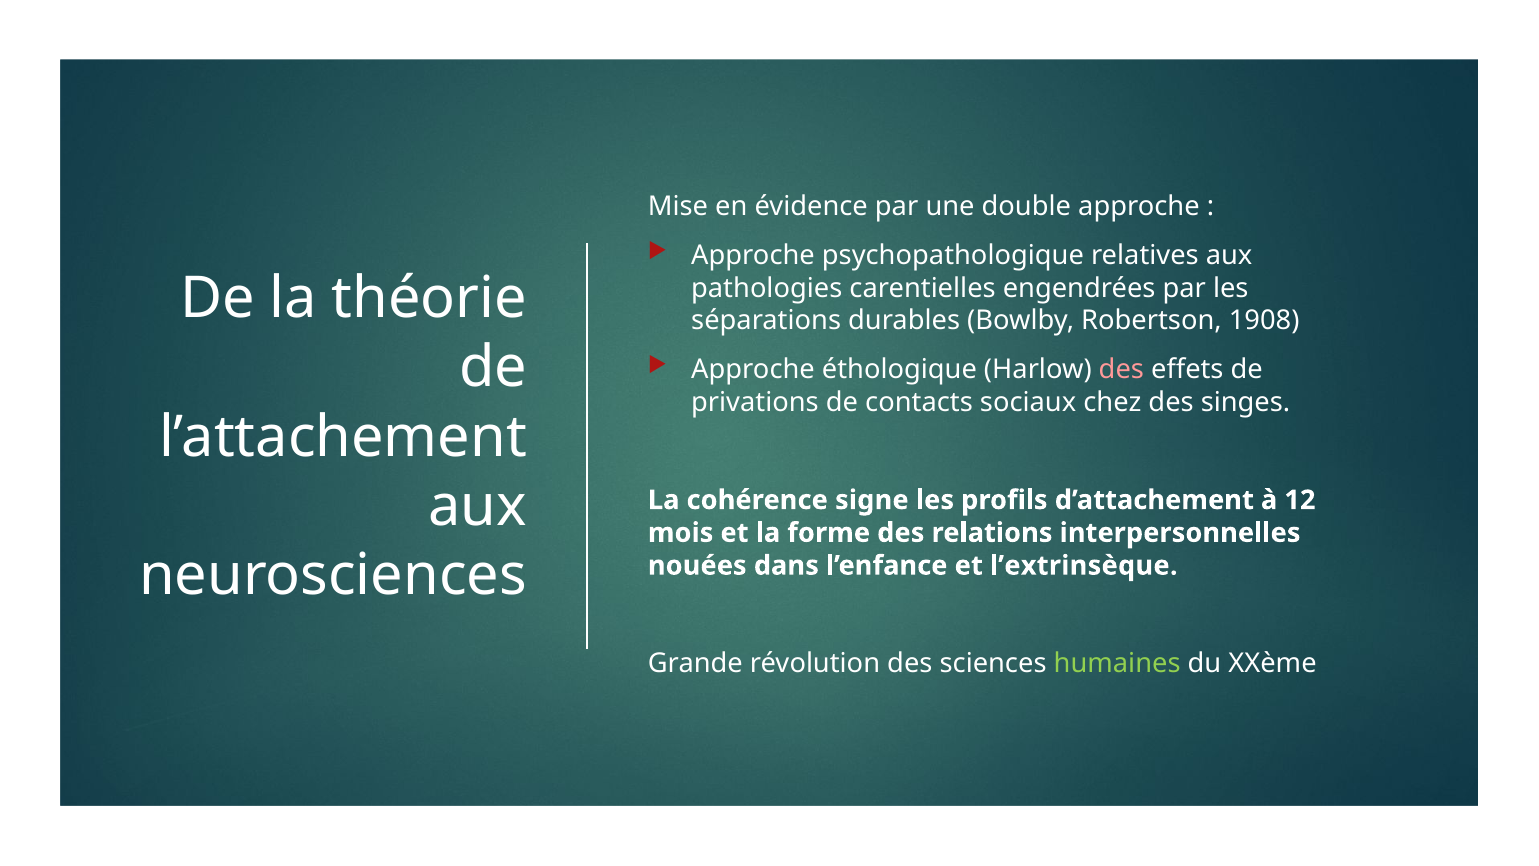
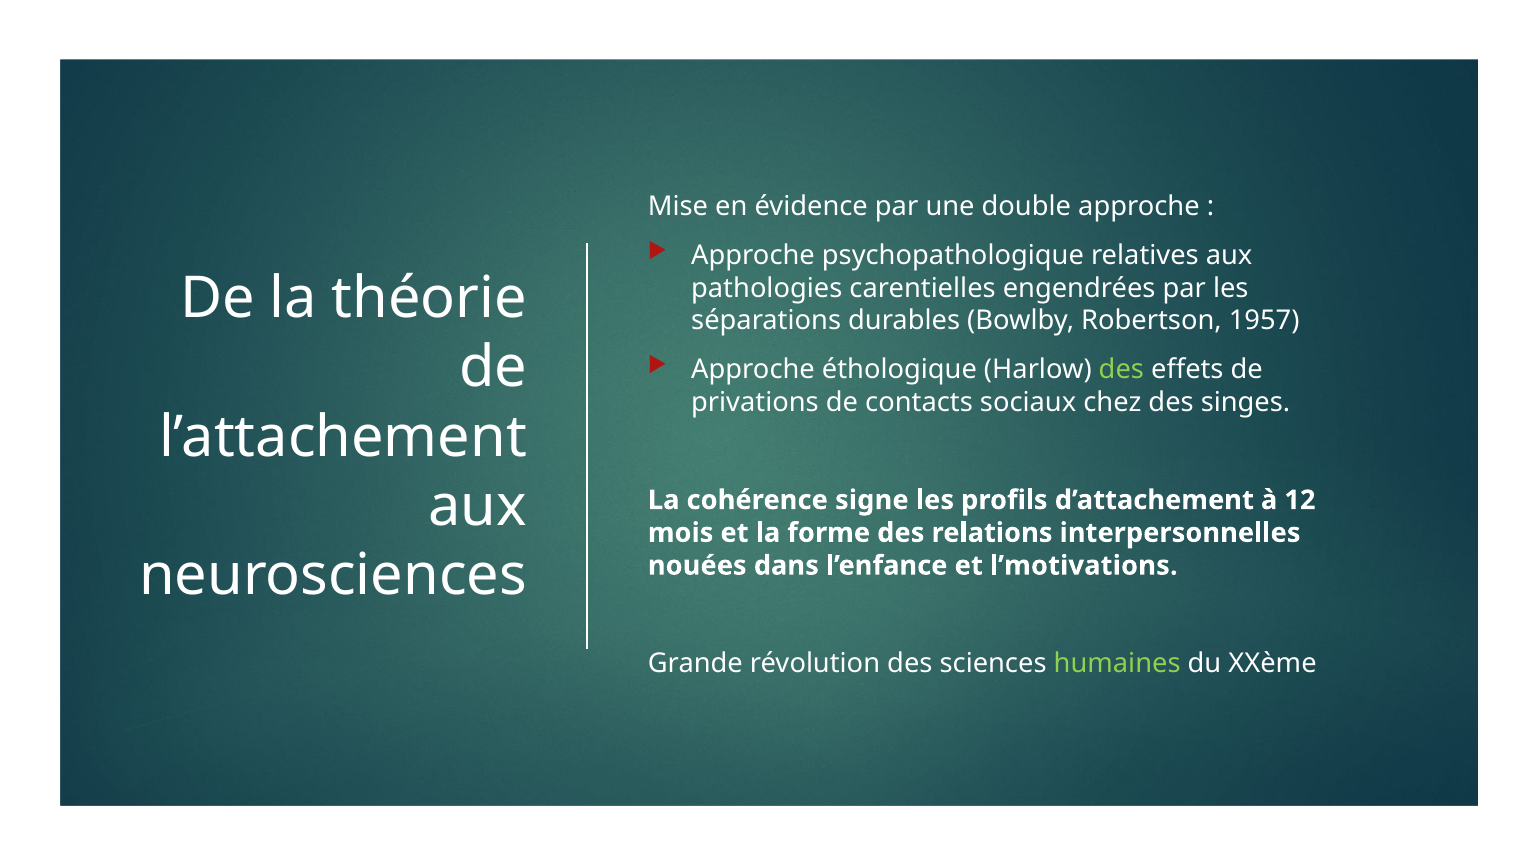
1908: 1908 -> 1957 (1264, 321)
des colour: pink -> light green (1121, 370)
l’extrinsèque: l’extrinsèque -> l’motivations (1084, 565)
